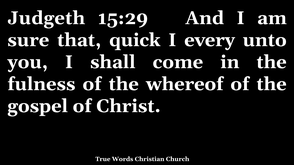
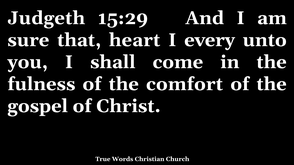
quick: quick -> heart (135, 40)
whereof: whereof -> comfort (185, 84)
